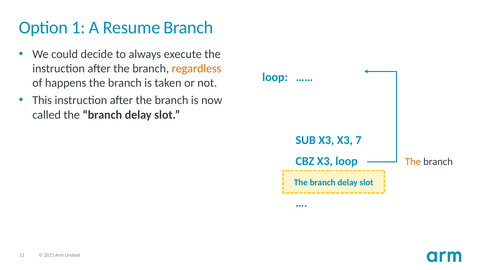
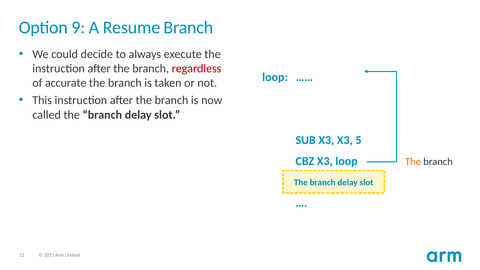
1: 1 -> 9 (78, 27)
regardless colour: orange -> red (197, 69)
happens: happens -> accurate (66, 83)
7: 7 -> 5 (358, 140)
